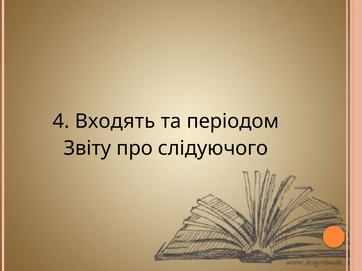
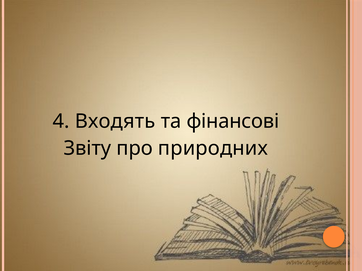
періодом: періодом -> фінансові (233, 121)
слідуючого: слідуючого -> природних (213, 149)
